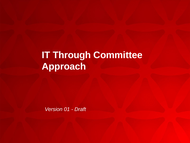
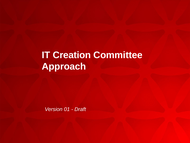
Through: Through -> Creation (72, 55)
